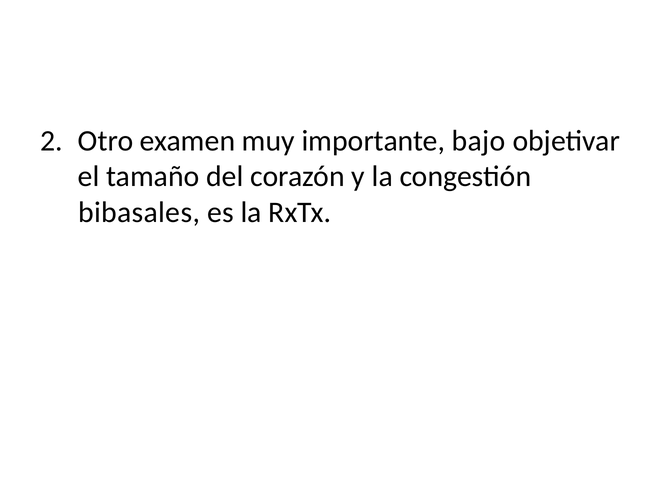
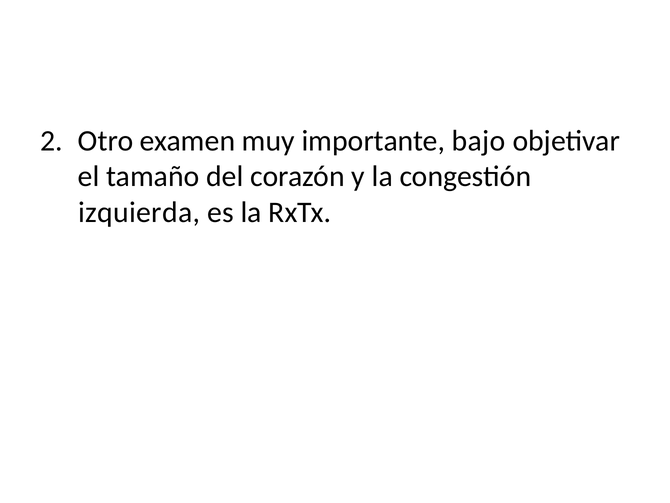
bibasales: bibasales -> izquierda (139, 212)
